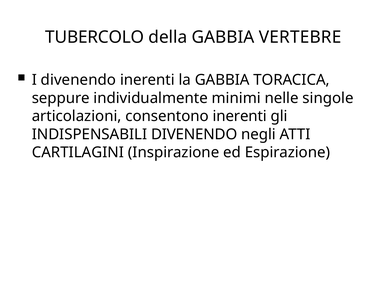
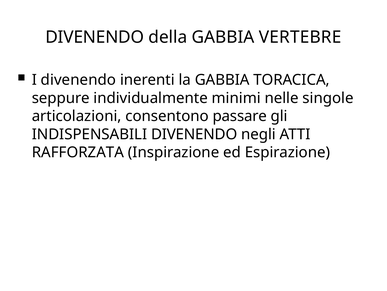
TUBERCOLO: TUBERCOLO -> DIVENENDO (95, 37)
consentono inerenti: inerenti -> passare (240, 116)
CARTILAGINI: CARTILAGINI -> RAFFORZATA (78, 152)
